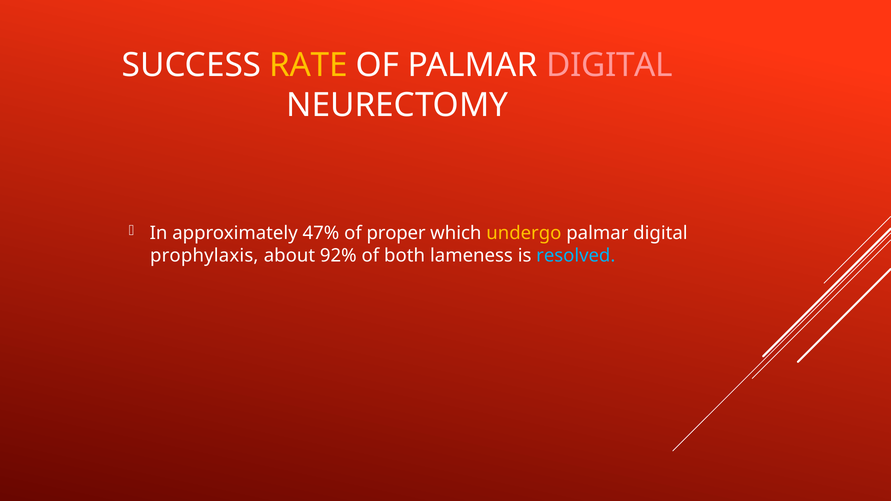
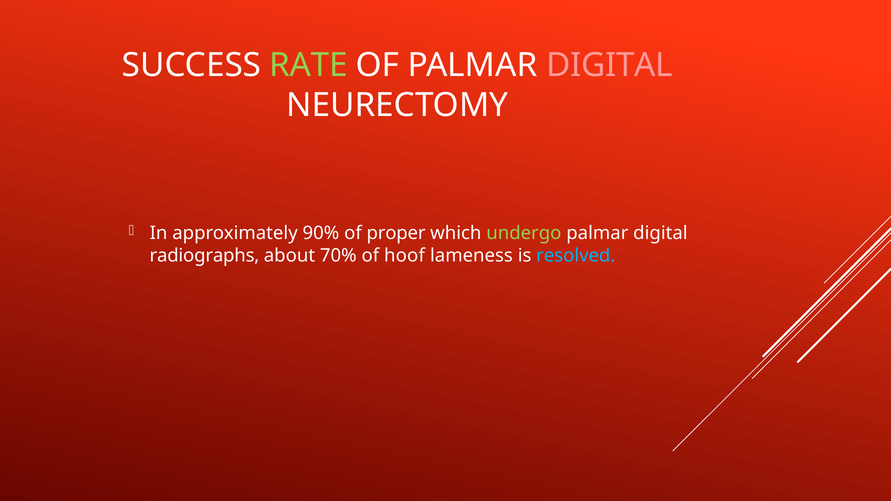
RATE colour: yellow -> light green (309, 65)
47%: 47% -> 90% (321, 233)
undergo colour: yellow -> light green (524, 233)
prophylaxis: prophylaxis -> radiographs (204, 256)
92%: 92% -> 70% (338, 256)
both: both -> hoof (404, 256)
